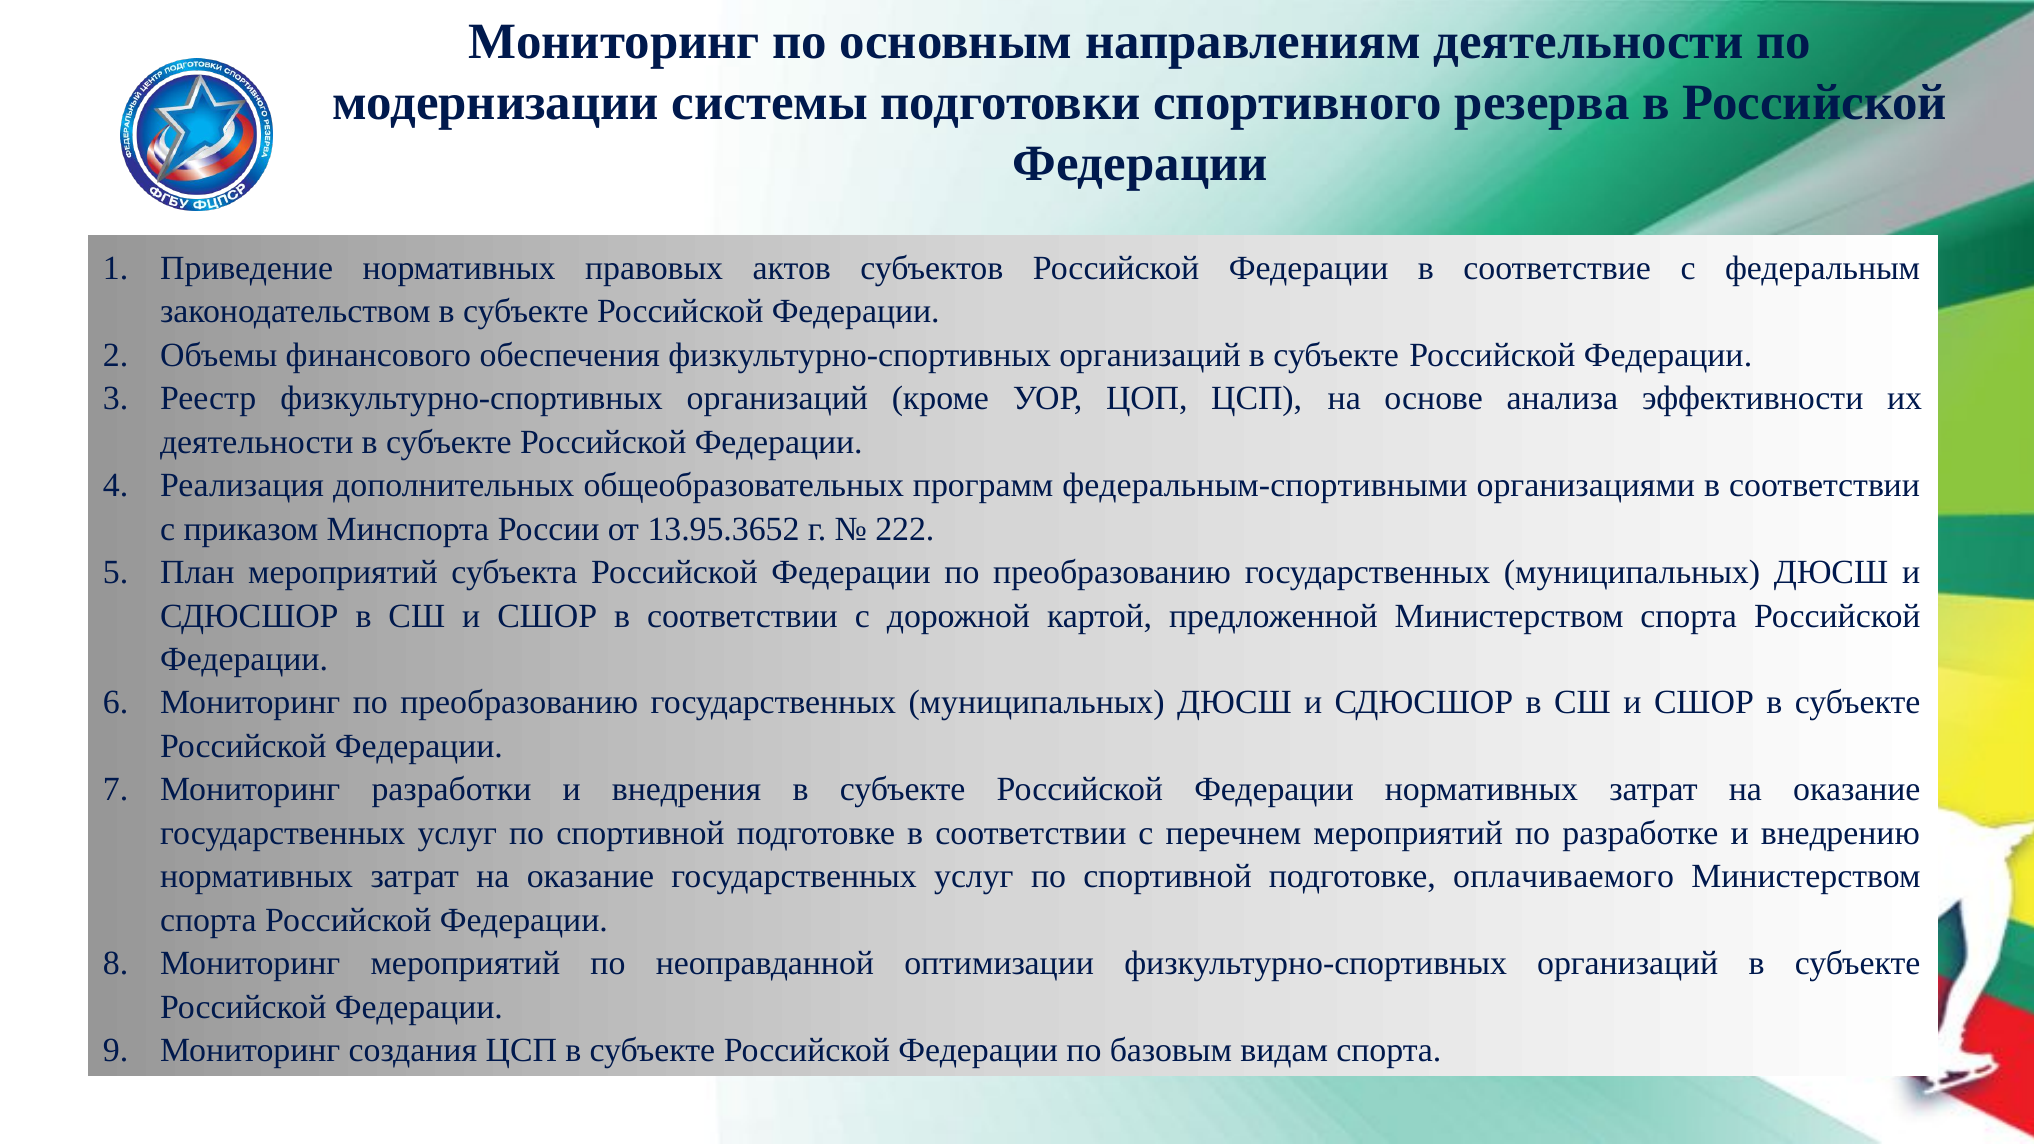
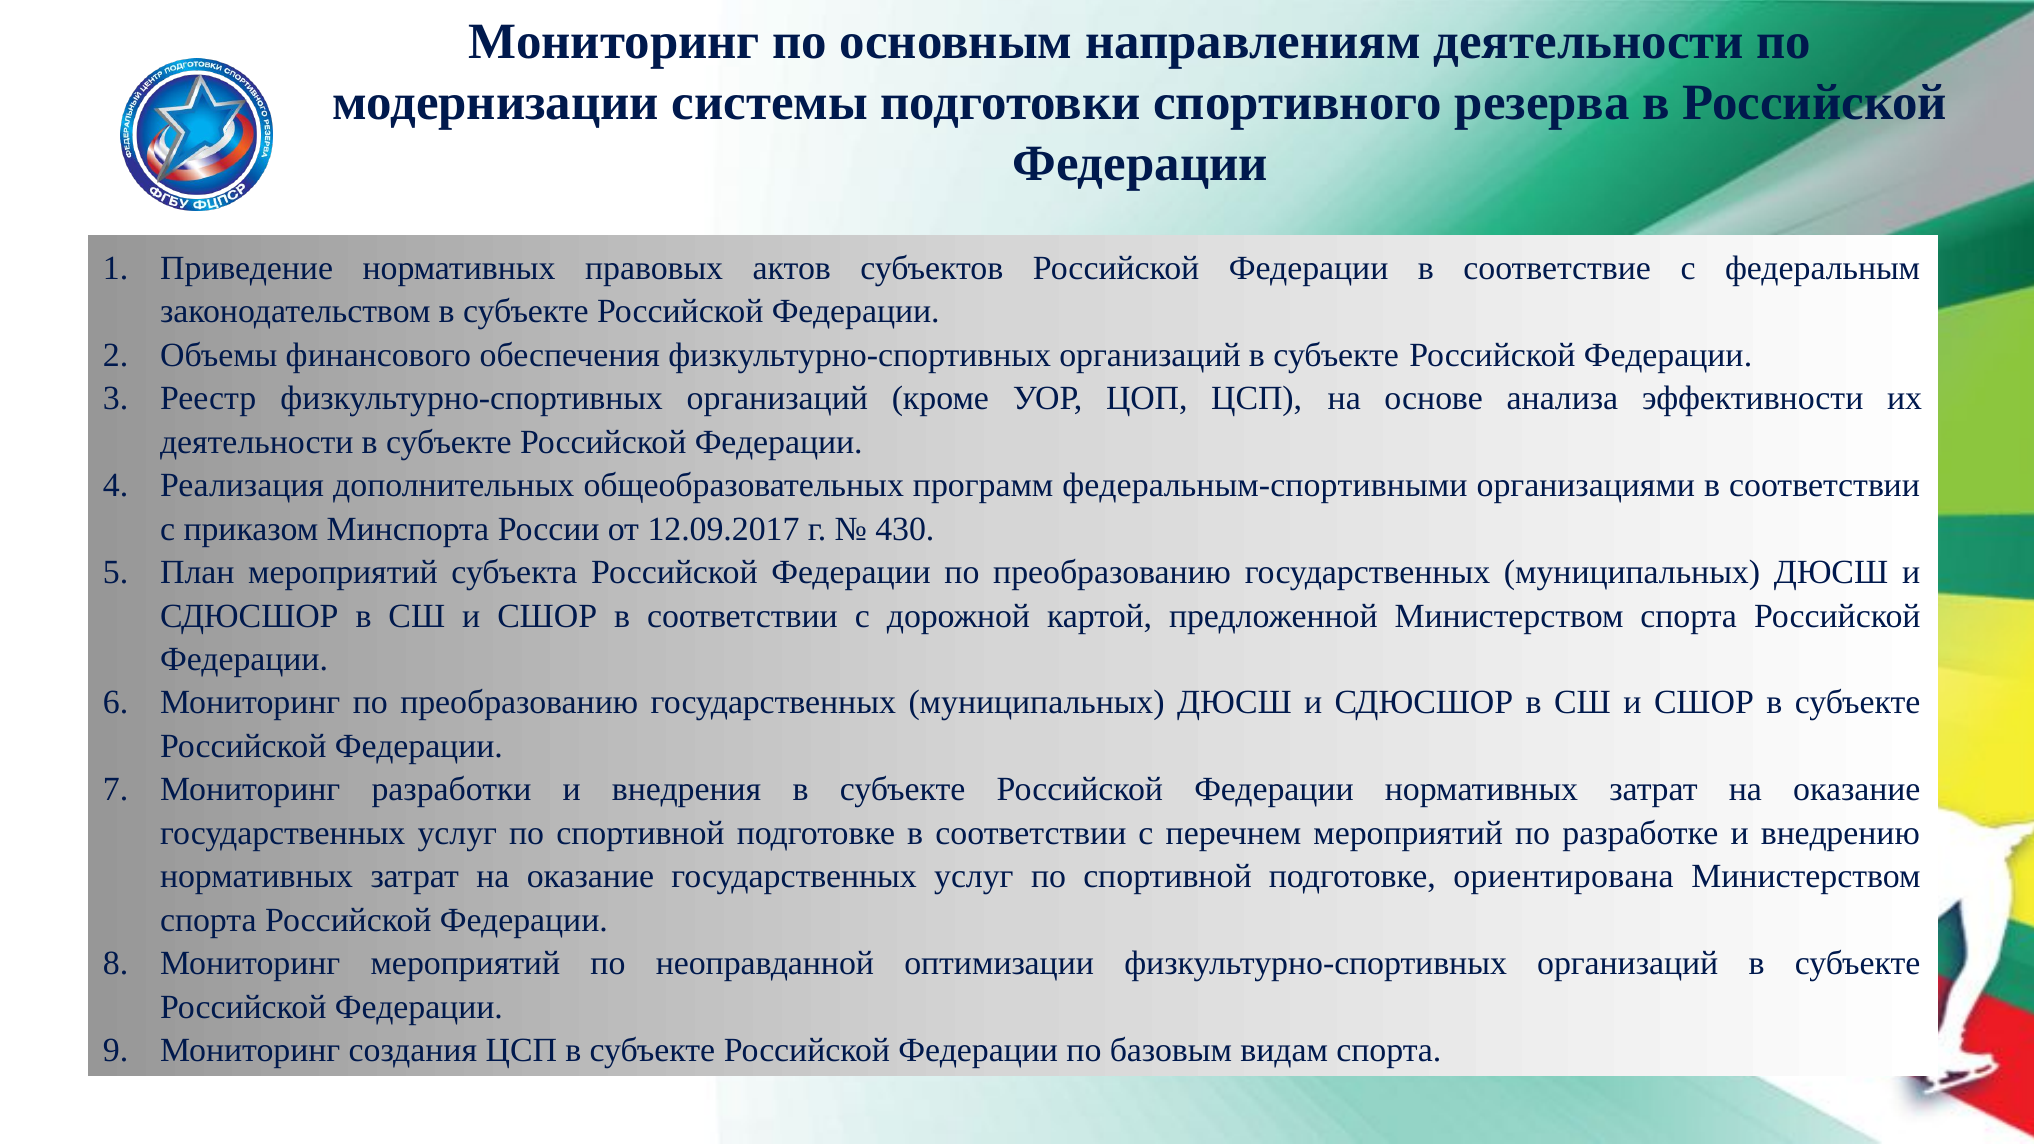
13.95.3652: 13.95.3652 -> 12.09.2017 (723, 529)
222: 222 -> 430 (905, 529)
оплачиваемого: оплачиваемого -> ориентирована (1563, 877)
